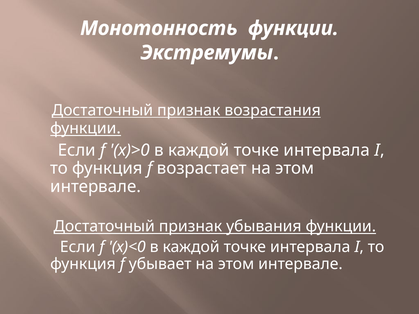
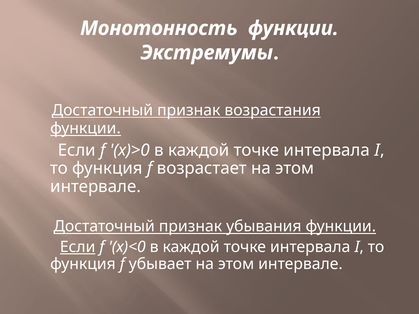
Если underline: none -> present (78, 247)
